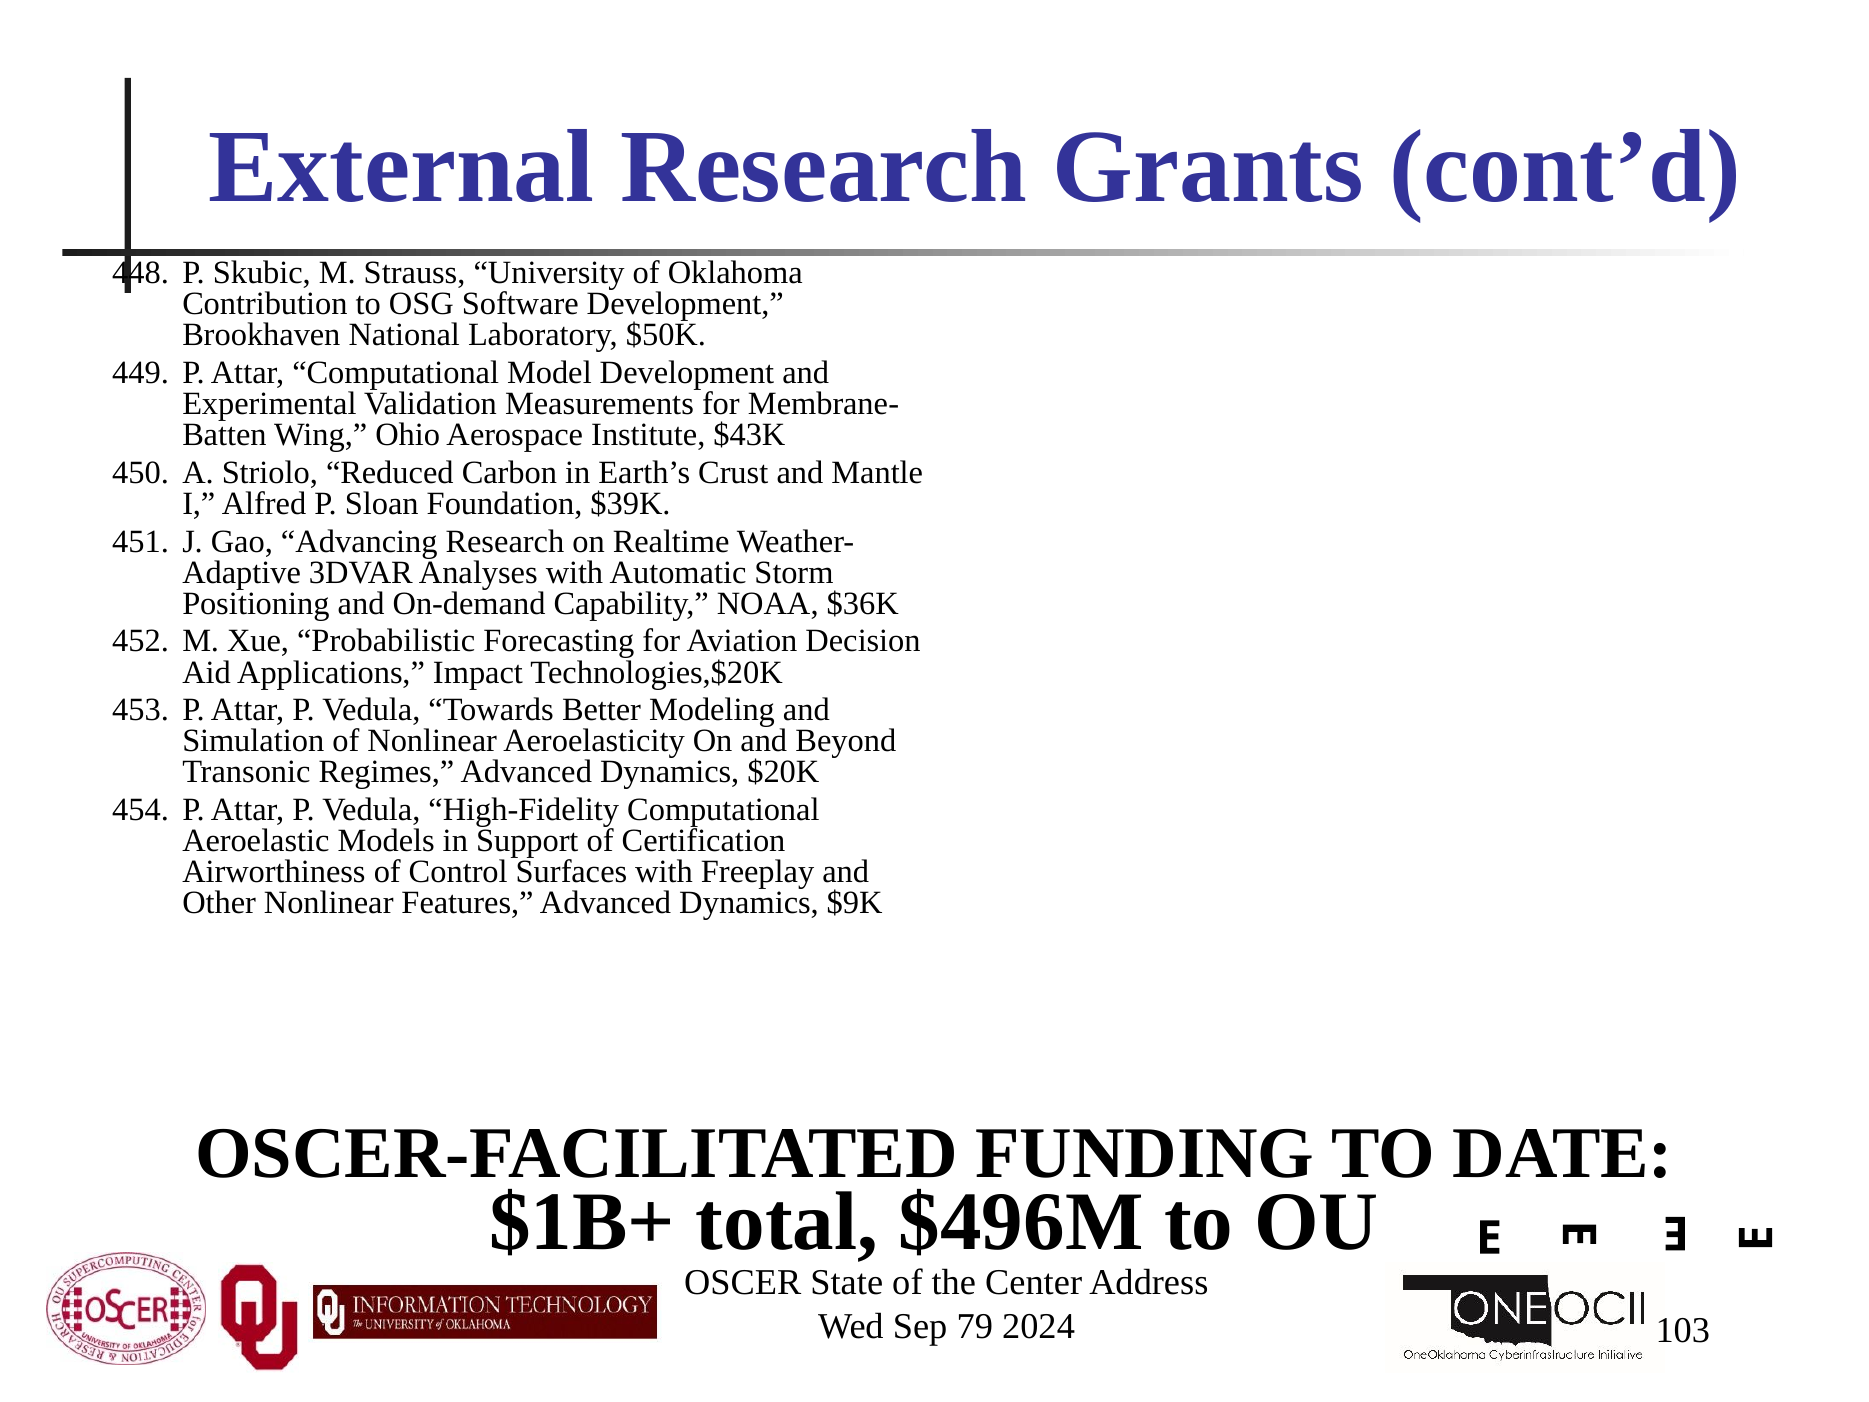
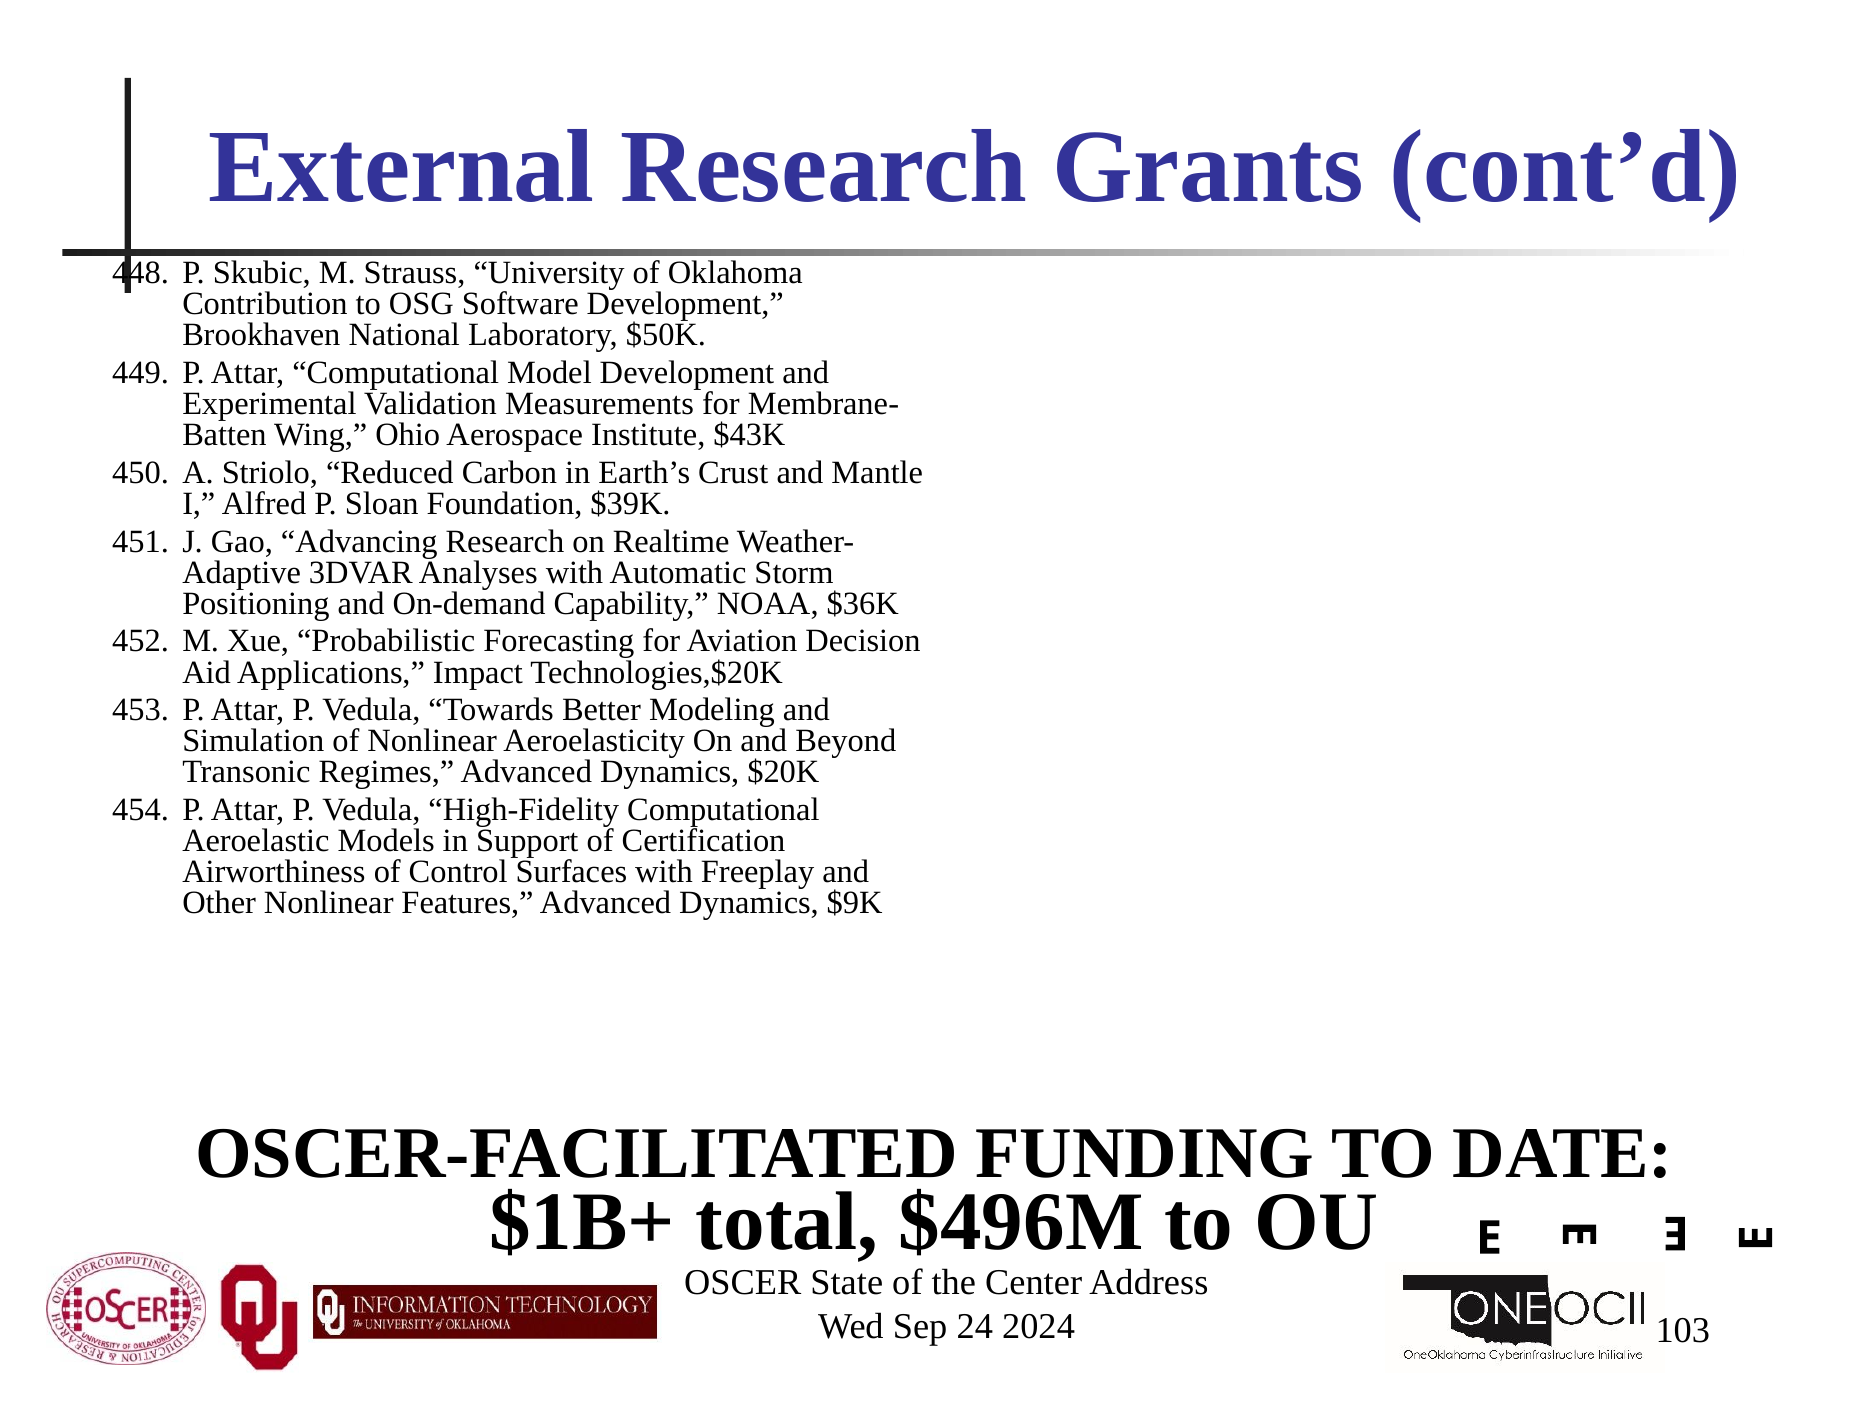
79: 79 -> 24 (975, 1326)
